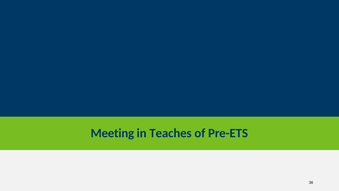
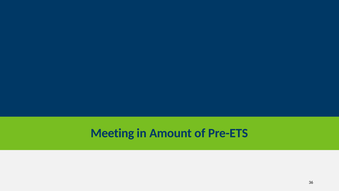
Teaches: Teaches -> Amount (171, 133)
